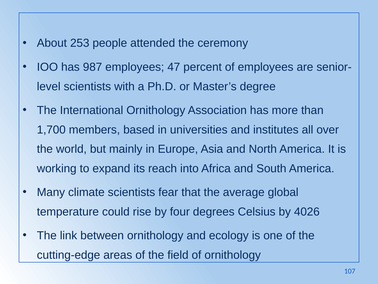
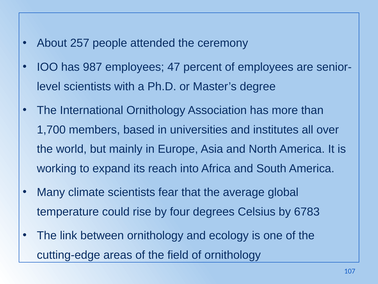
253: 253 -> 257 (80, 43)
4026: 4026 -> 6783 (307, 211)
